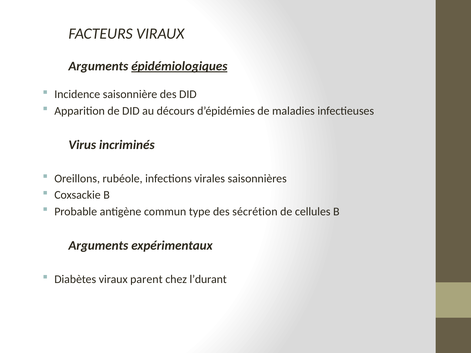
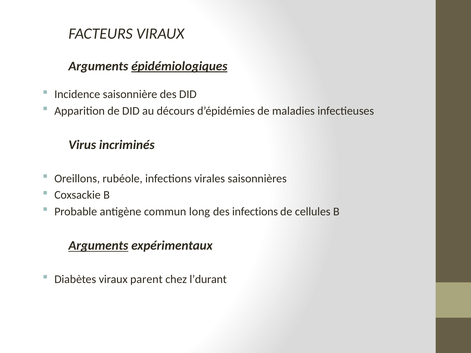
type: type -> long (200, 212)
des sécrétion: sécrétion -> infections (255, 212)
Arguments underline: none -> present (98, 246)
